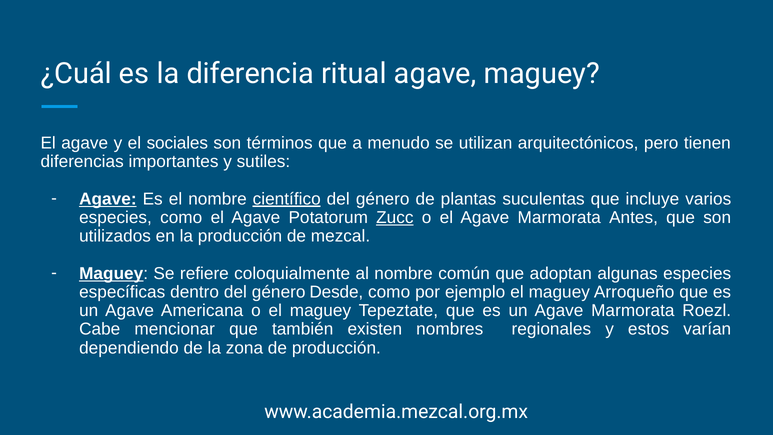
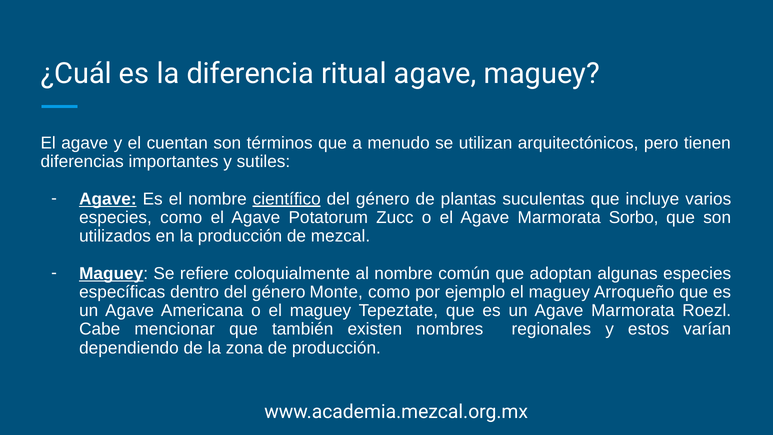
sociales: sociales -> cuentan (177, 143)
Zucc underline: present -> none (395, 217)
Antes: Antes -> Sorbo (634, 217)
Desde: Desde -> Monte (336, 292)
